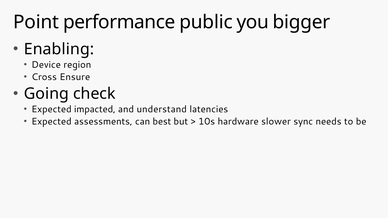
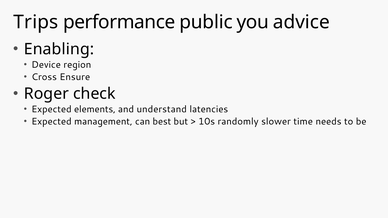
Point: Point -> Trips (36, 22)
bigger: bigger -> advice (301, 22)
Going: Going -> Roger (46, 94)
impacted: impacted -> elements (95, 109)
assessments: assessments -> management (103, 122)
hardware: hardware -> randomly (238, 122)
sync: sync -> time (303, 122)
